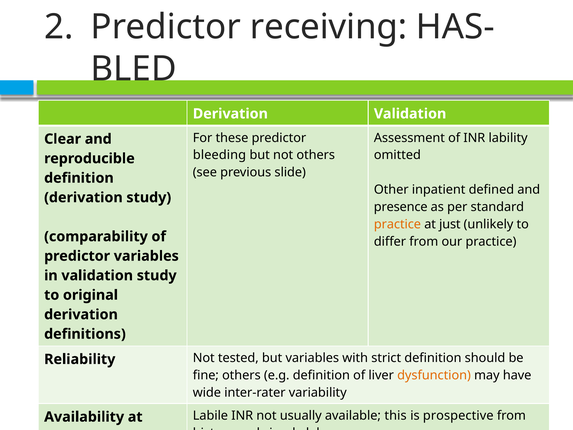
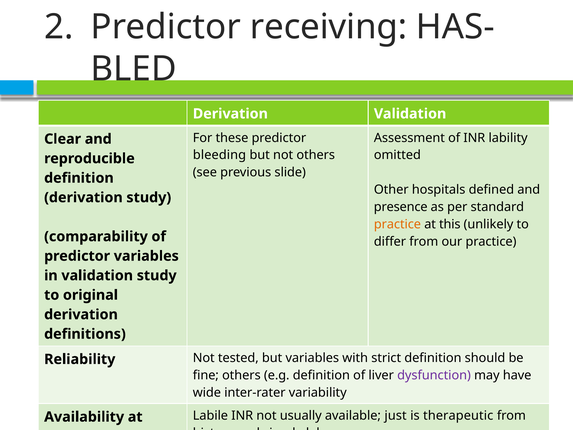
inpatient: inpatient -> hospitals (439, 190)
just: just -> this (450, 224)
dysfunction colour: orange -> purple (434, 375)
this: this -> just (396, 415)
is prospective: prospective -> therapeutic (458, 415)
